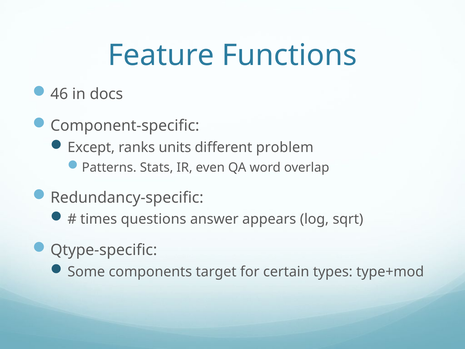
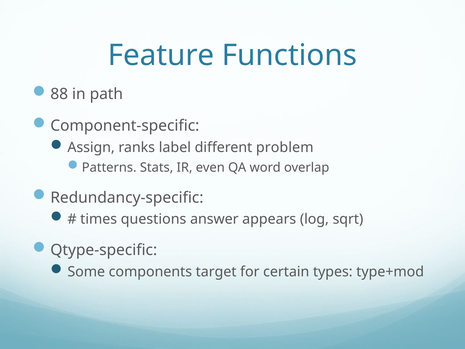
46: 46 -> 88 (59, 94)
docs: docs -> path (106, 94)
Except: Except -> Assign (91, 147)
units: units -> label (175, 147)
